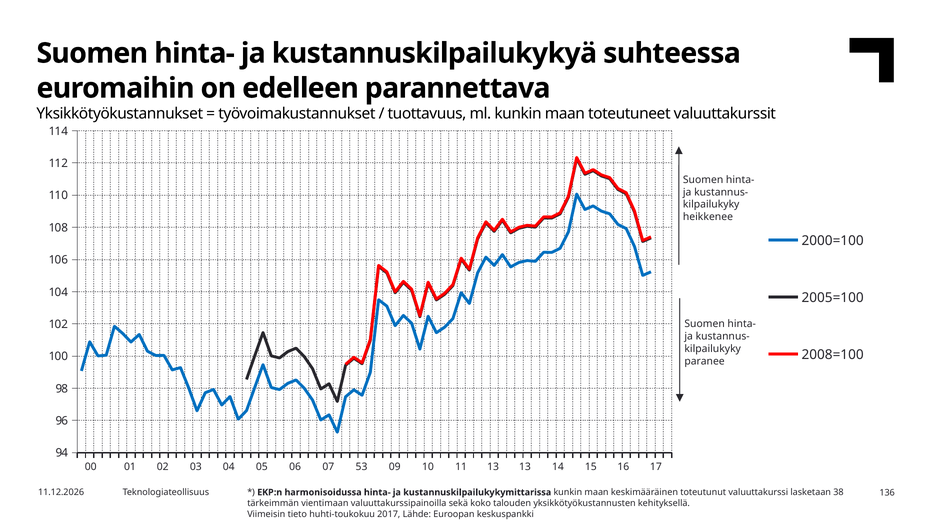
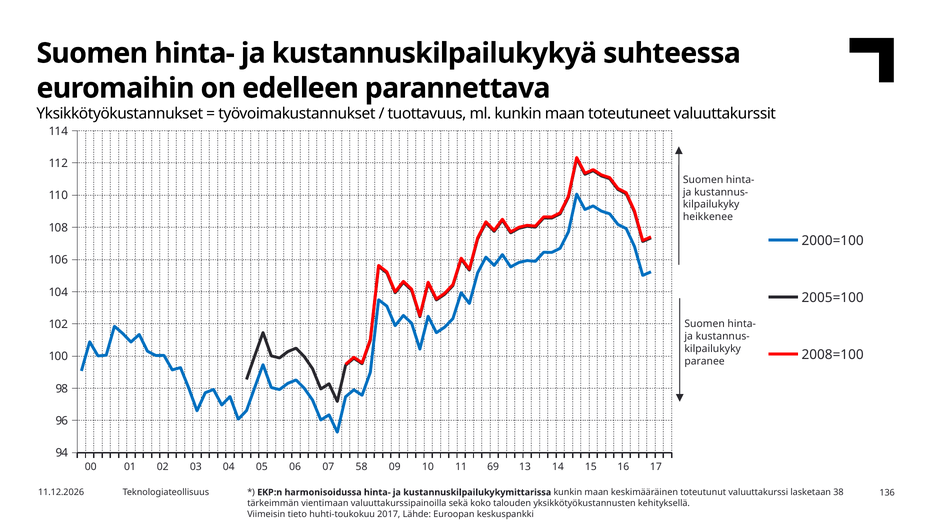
53: 53 -> 58 (362, 467)
11 13: 13 -> 69 (493, 467)
